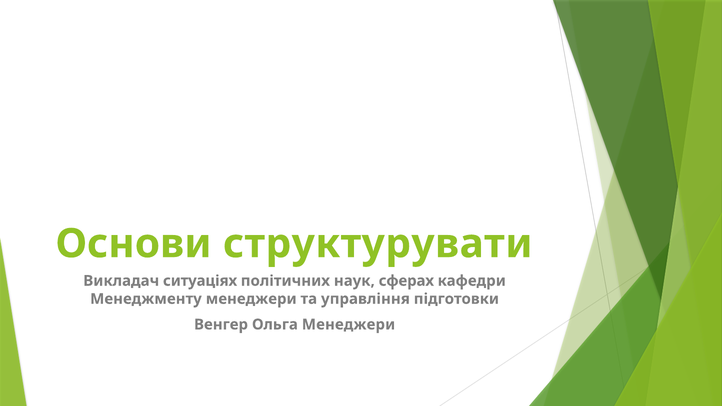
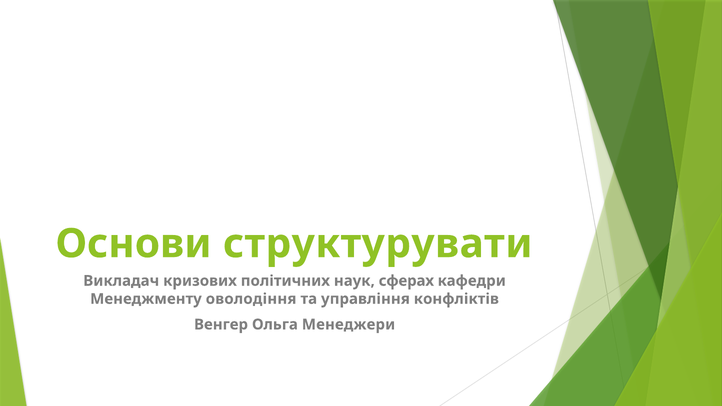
ситуаціях: ситуаціях -> кризових (200, 281)
Менеджменту менеджери: менеджери -> оволодіння (251, 299)
підготовки: підготовки -> конфліктів (456, 299)
